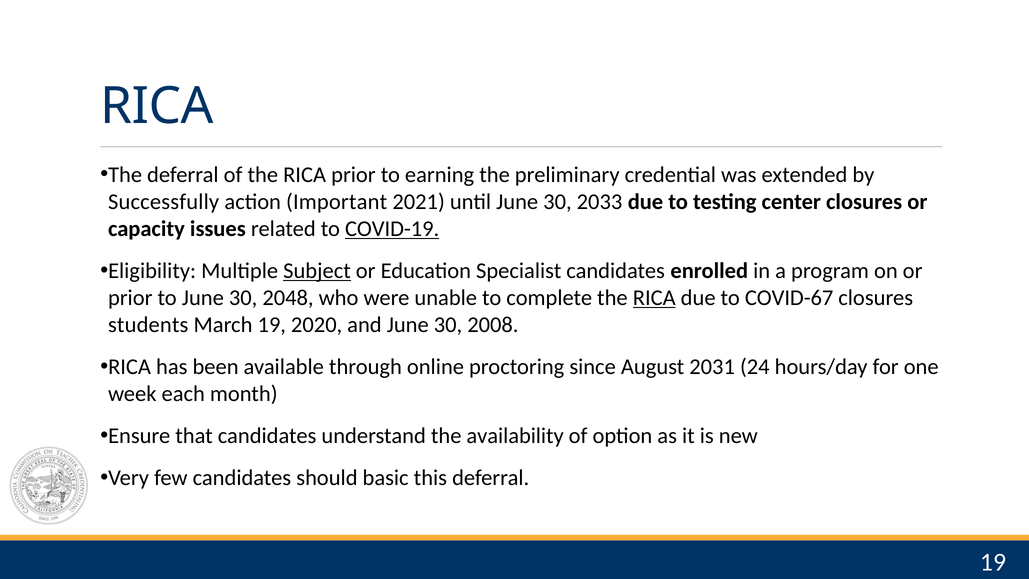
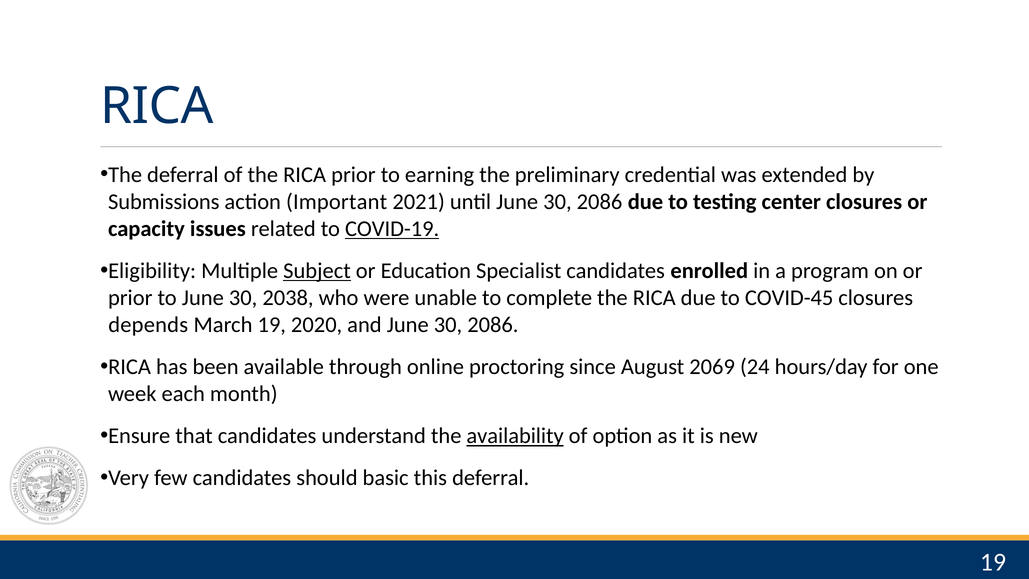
Successfully: Successfully -> Submissions (164, 202)
until June 30 2033: 2033 -> 2086 (600, 202)
2048: 2048 -> 2038 (288, 298)
RICA underline: present -> none (654, 298)
COVID-67: COVID-67 -> COVID-45 (789, 298)
students: students -> depends (148, 325)
and June 30 2008: 2008 -> 2086 (493, 325)
2031: 2031 -> 2069 (712, 367)
availability underline: none -> present (515, 436)
